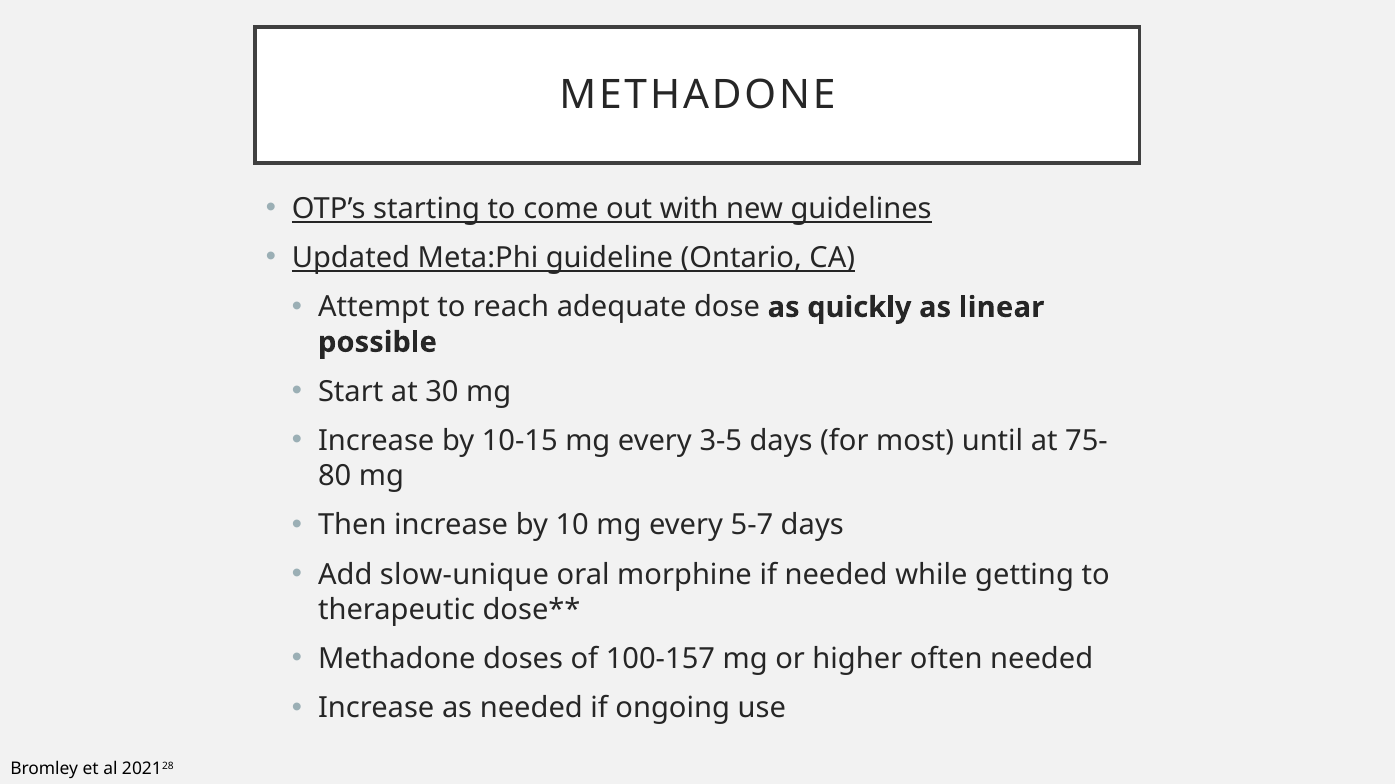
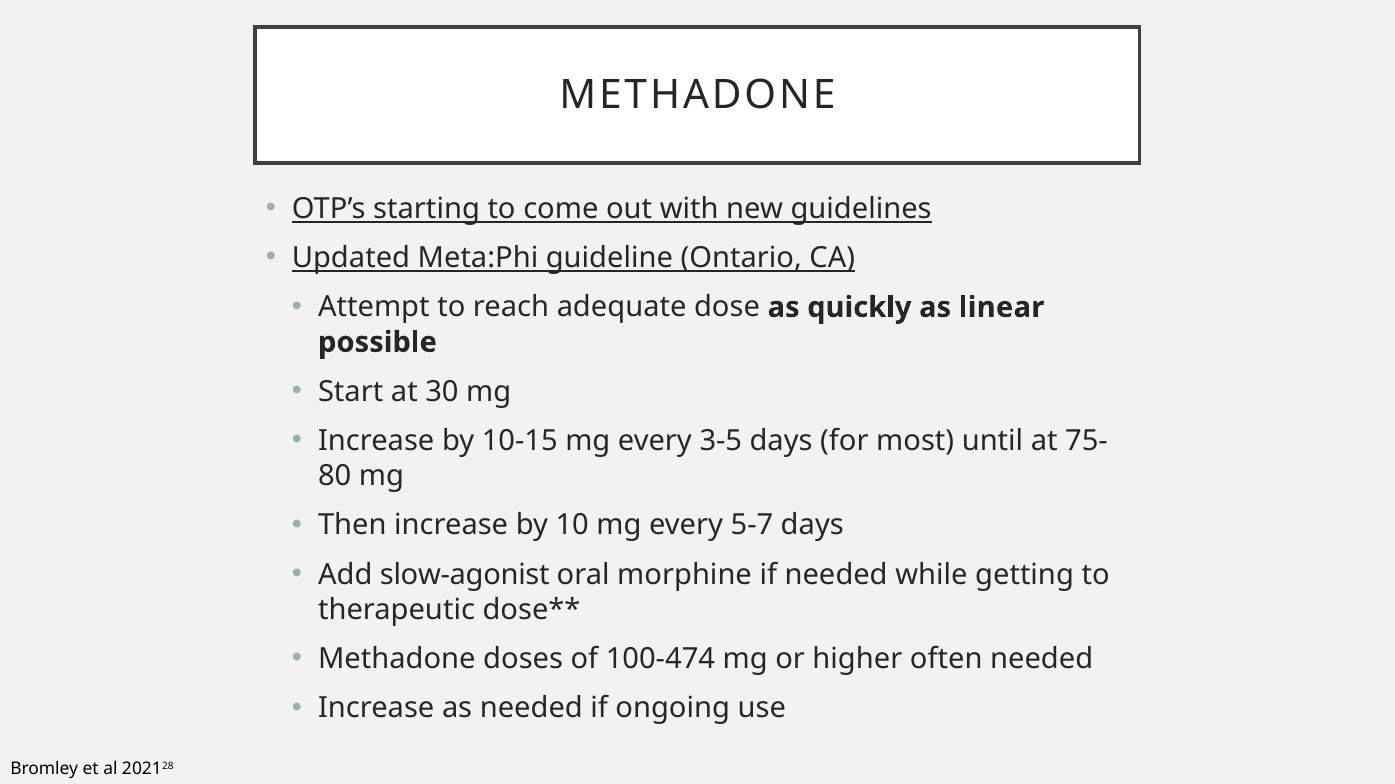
slow-unique: slow-unique -> slow-agonist (465, 575)
100-157: 100-157 -> 100-474 (660, 659)
